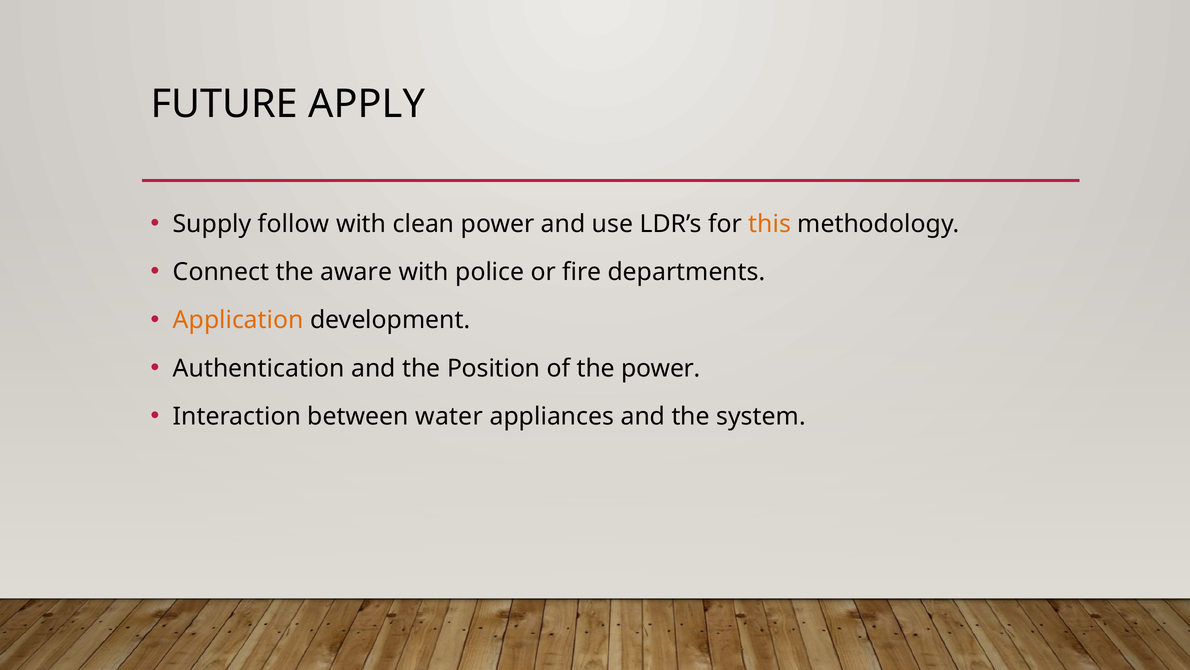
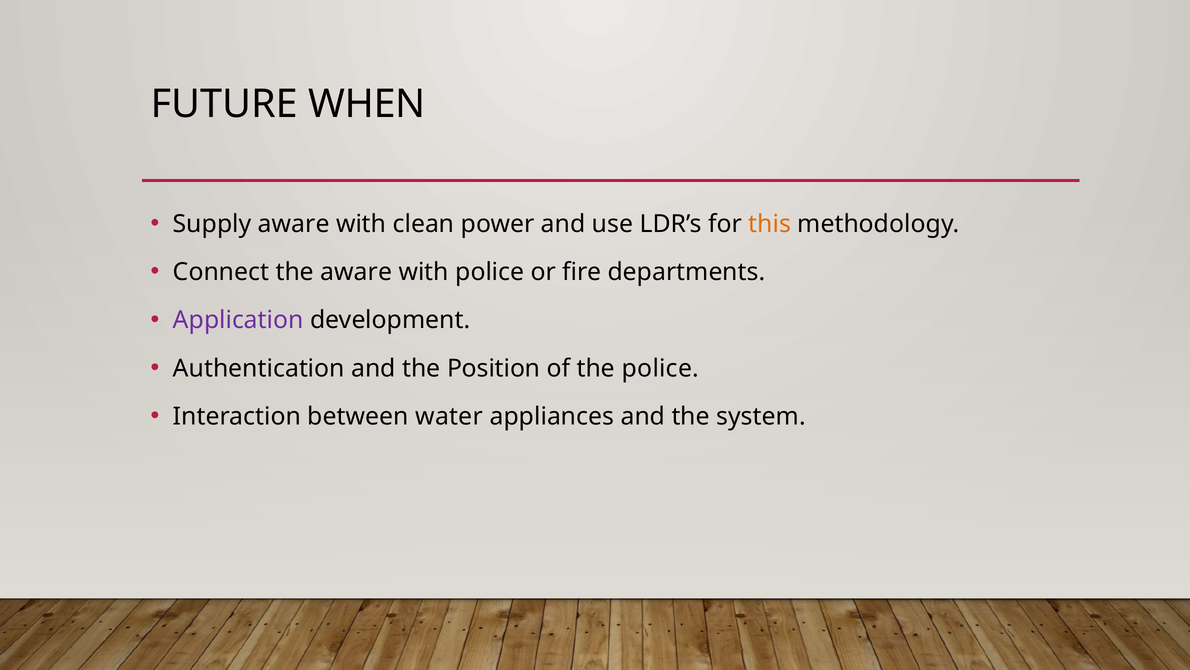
APPLY: APPLY -> WHEN (367, 104)
Supply follow: follow -> aware (294, 224)
Application colour: orange -> purple (238, 320)
the power: power -> police (660, 368)
